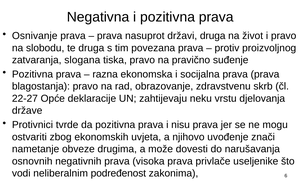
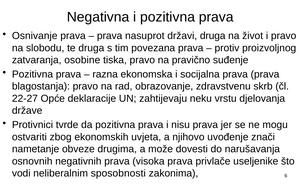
slogana: slogana -> osobine (82, 60)
podređenost: podređenost -> sposobnosti (118, 174)
